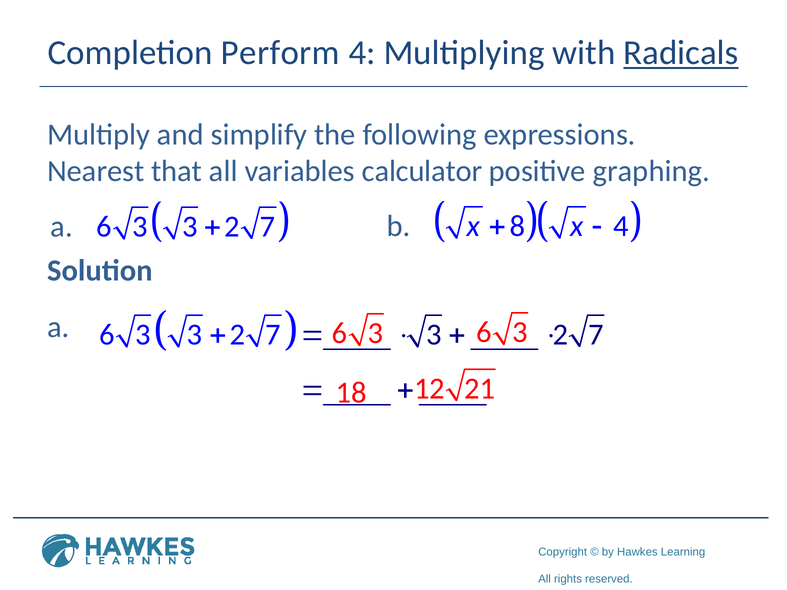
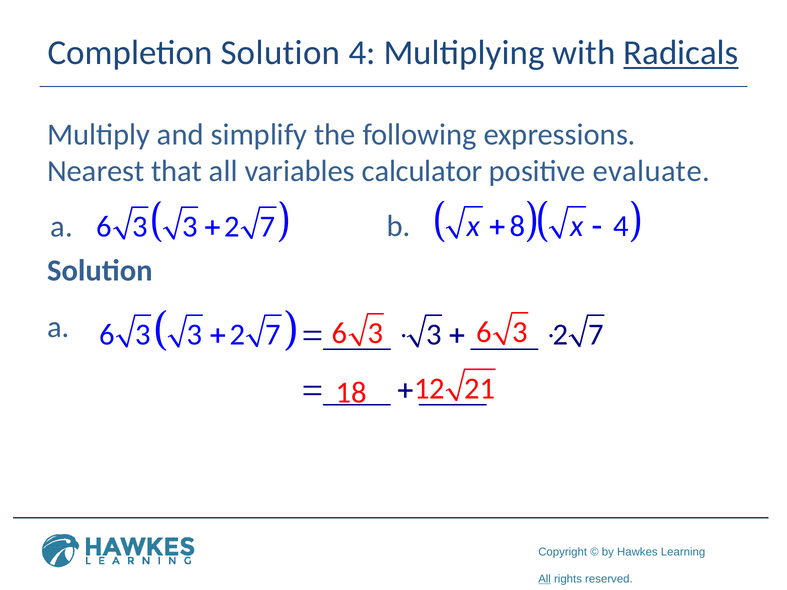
Completion Perform: Perform -> Solution (280, 53)
graphing: graphing -> evaluate (651, 171)
All underline: none -> present (545, 579)
